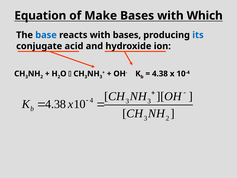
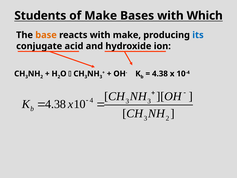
Equation: Equation -> Students (40, 16)
base colour: blue -> orange (46, 35)
with bases: bases -> make (127, 35)
